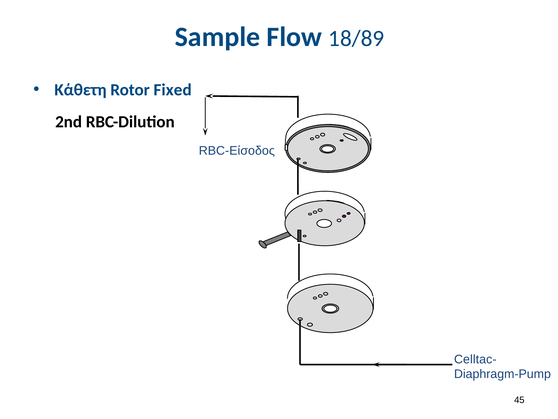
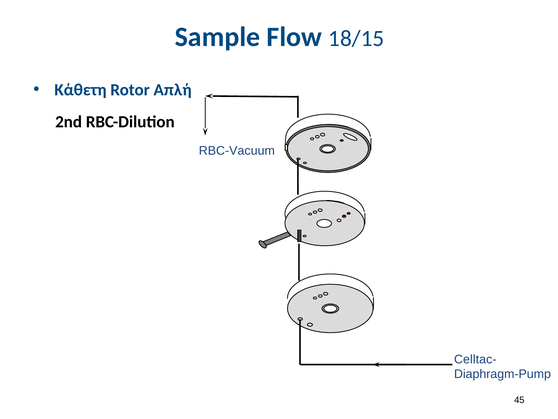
18/89: 18/89 -> 18/15 (356, 38)
Fixed: Fixed -> Απλή (173, 90)
RBC-Είσοδος: RBC-Είσοδος -> RBC-Vacuum (237, 151)
